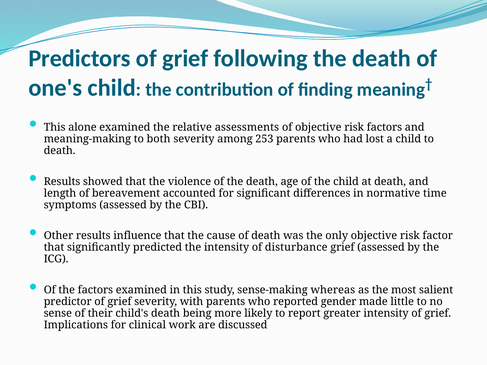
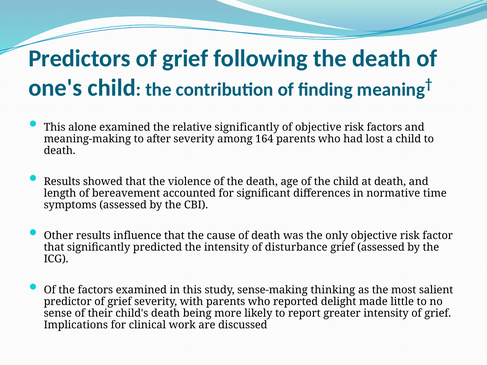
relative assessments: assessments -> significantly (247, 127)
both: both -> after (159, 139)
253: 253 -> 164 (264, 139)
whereas: whereas -> thinking (333, 290)
gender: gender -> delight (339, 302)
